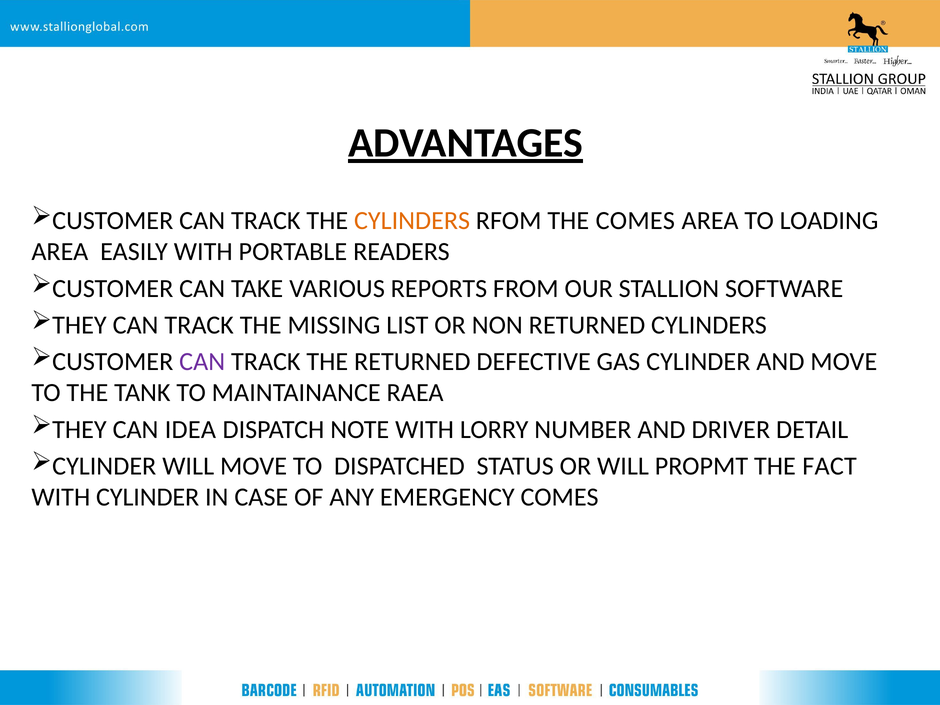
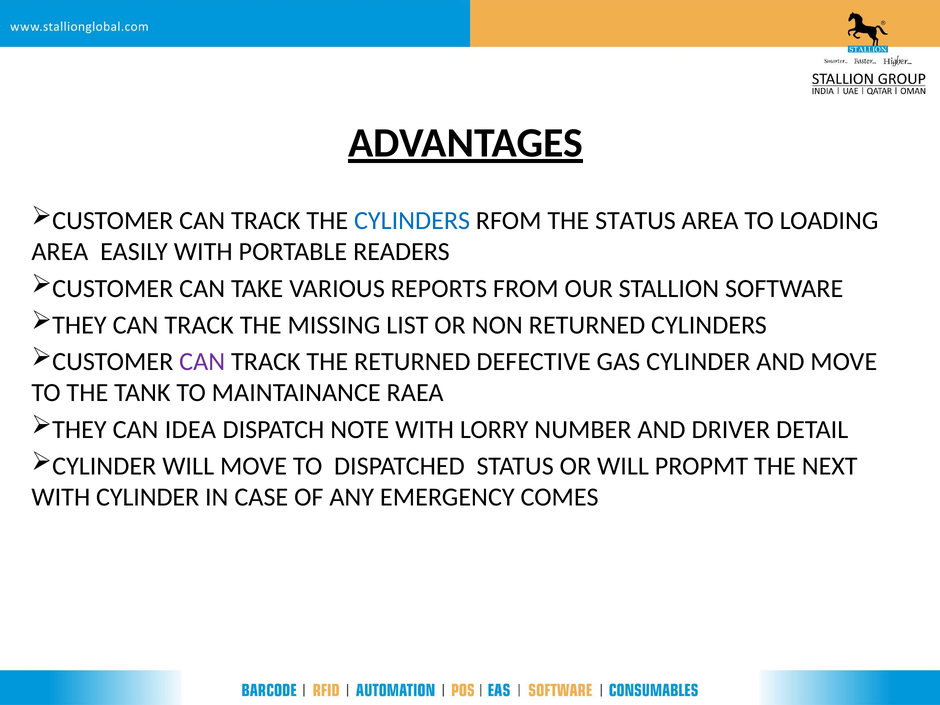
CYLINDERS colour: orange -> blue (412, 220)
THE COMES: COMES -> STATUS (635, 220)
FACT: FACT -> NEXT (830, 466)
